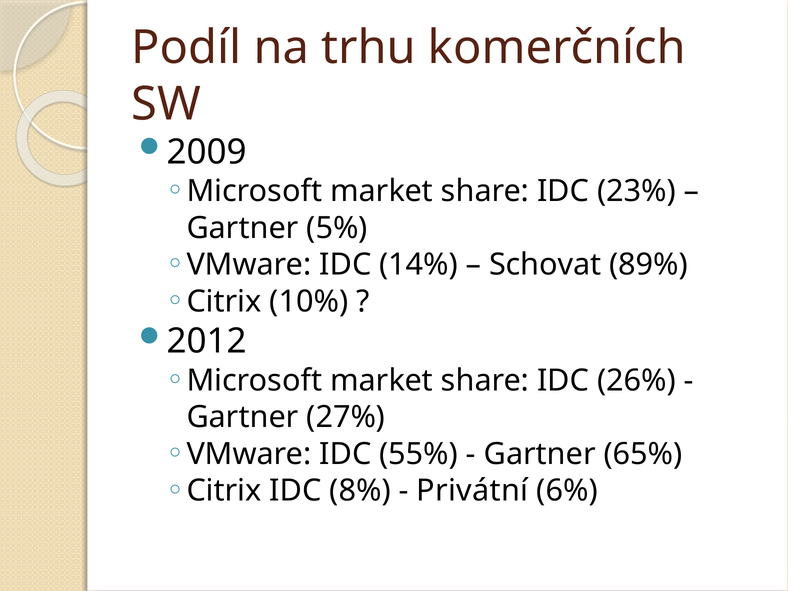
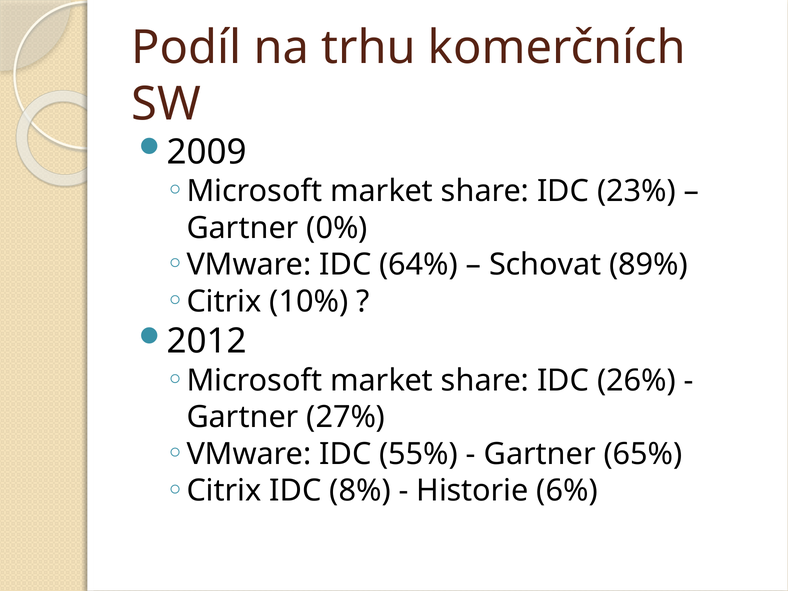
5%: 5% -> 0% (337, 228)
14%: 14% -> 64% (419, 265)
Privátní: Privátní -> Historie (473, 491)
